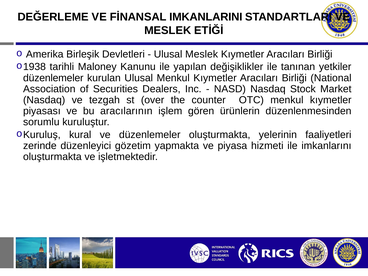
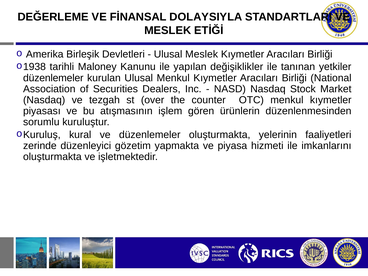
IMKANLARINI: IMKANLARINI -> DOLAYSIYLA (206, 17)
aracılarının: aracılarının -> atışmasının (126, 111)
